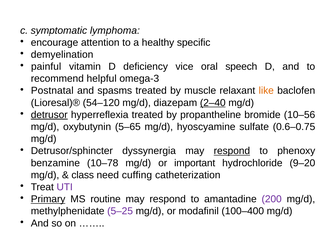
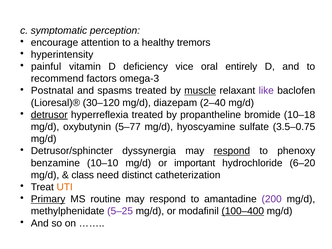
lymphoma: lymphoma -> perception (115, 30)
specific: specific -> tremors (194, 42)
demyelination: demyelination -> hyperintensity (62, 55)
speech: speech -> entirely (241, 67)
helpful: helpful -> factors (102, 79)
muscle underline: none -> present (200, 91)
like colour: orange -> purple (266, 91)
54–120: 54–120 -> 30–120 (101, 103)
2–40 underline: present -> none (213, 103)
10–56: 10–56 -> 10–18 (300, 115)
5–65: 5–65 -> 5–77 (128, 127)
0.6–0.75: 0.6–0.75 -> 3.5–0.75 (294, 127)
10–78: 10–78 -> 10–10 (103, 163)
9–20: 9–20 -> 6–20 (302, 163)
cuffing: cuffing -> distinct (137, 175)
UTI colour: purple -> orange (65, 187)
100–400 underline: none -> present (243, 211)
